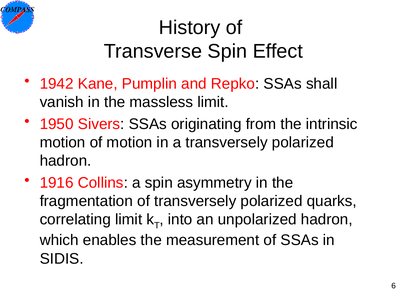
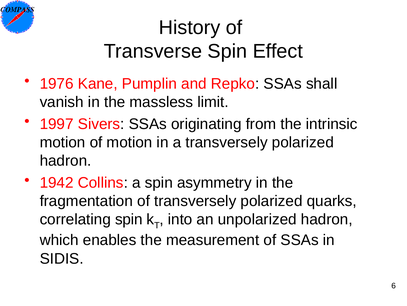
1942: 1942 -> 1976 (57, 83)
1950: 1950 -> 1997 (57, 124)
1916: 1916 -> 1942 (57, 182)
correlating limit: limit -> spin (129, 219)
